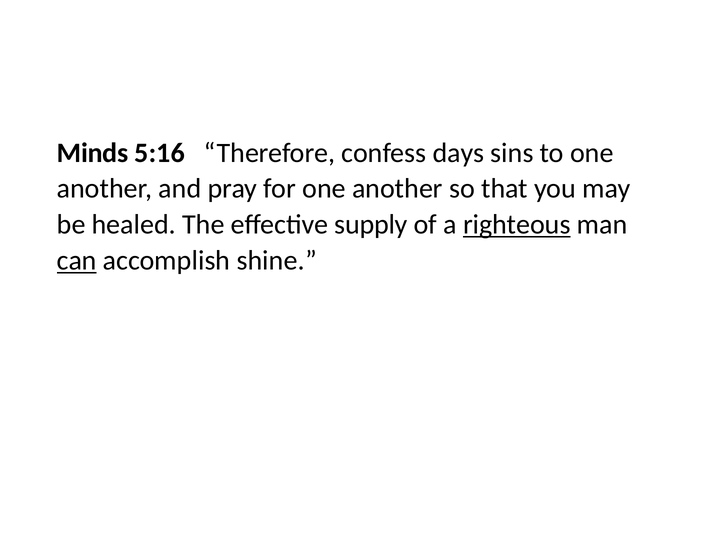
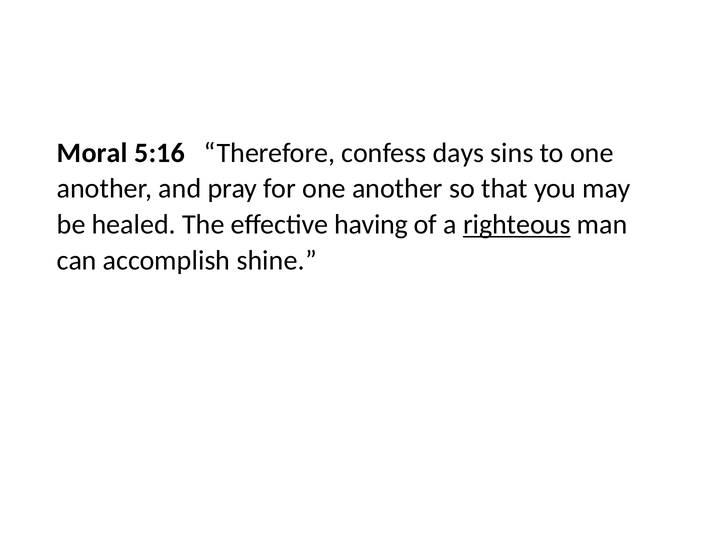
Minds: Minds -> Moral (92, 153)
supply: supply -> having (371, 225)
can underline: present -> none (77, 261)
